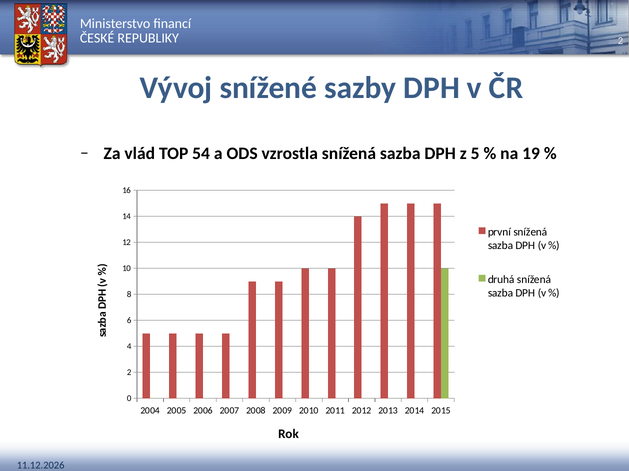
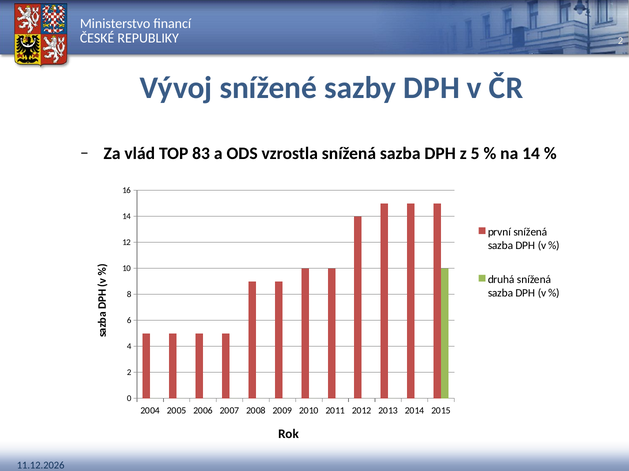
54: 54 -> 83 (201, 154)
na 19: 19 -> 14 (531, 154)
